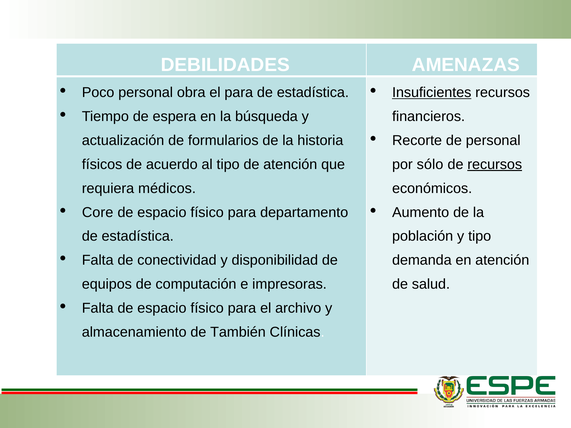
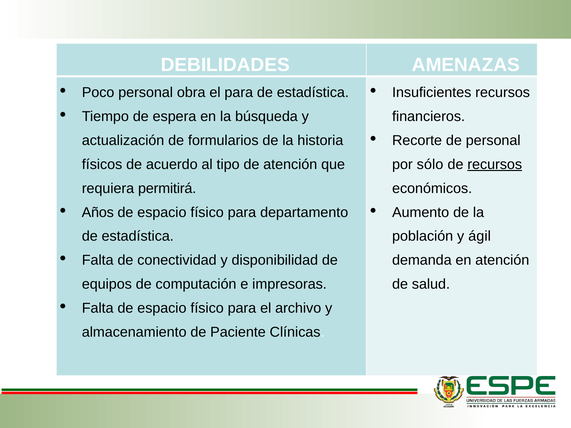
Insuficientes underline: present -> none (432, 93)
médicos: médicos -> permitirá (167, 188)
Core: Core -> Años (98, 212)
y tipo: tipo -> ágil (480, 236)
También: También -> Paciente (238, 332)
